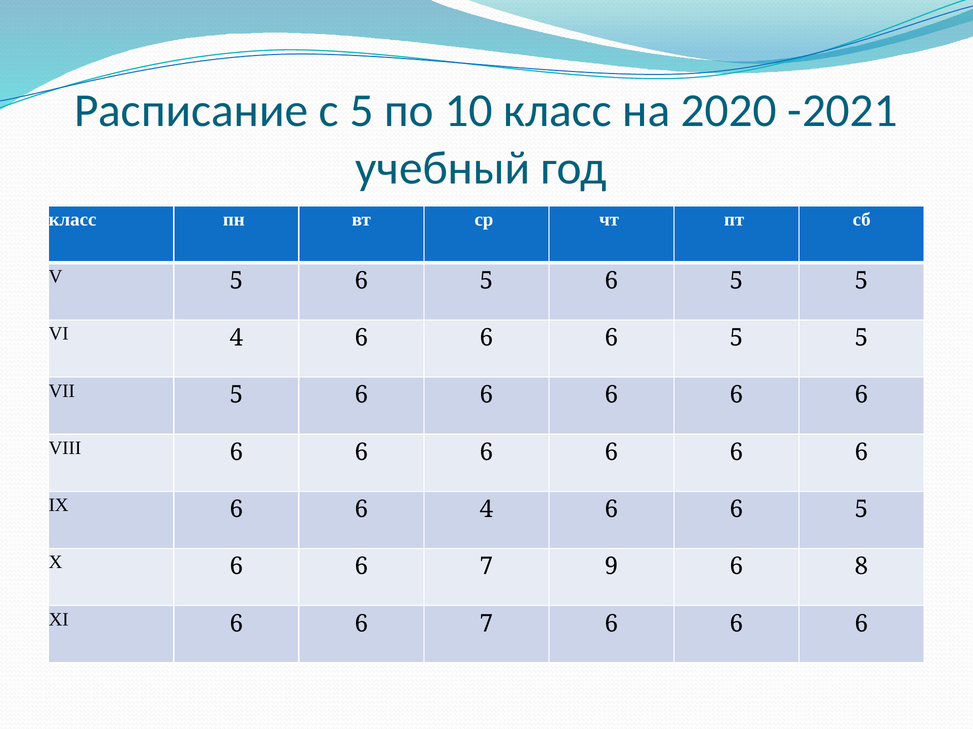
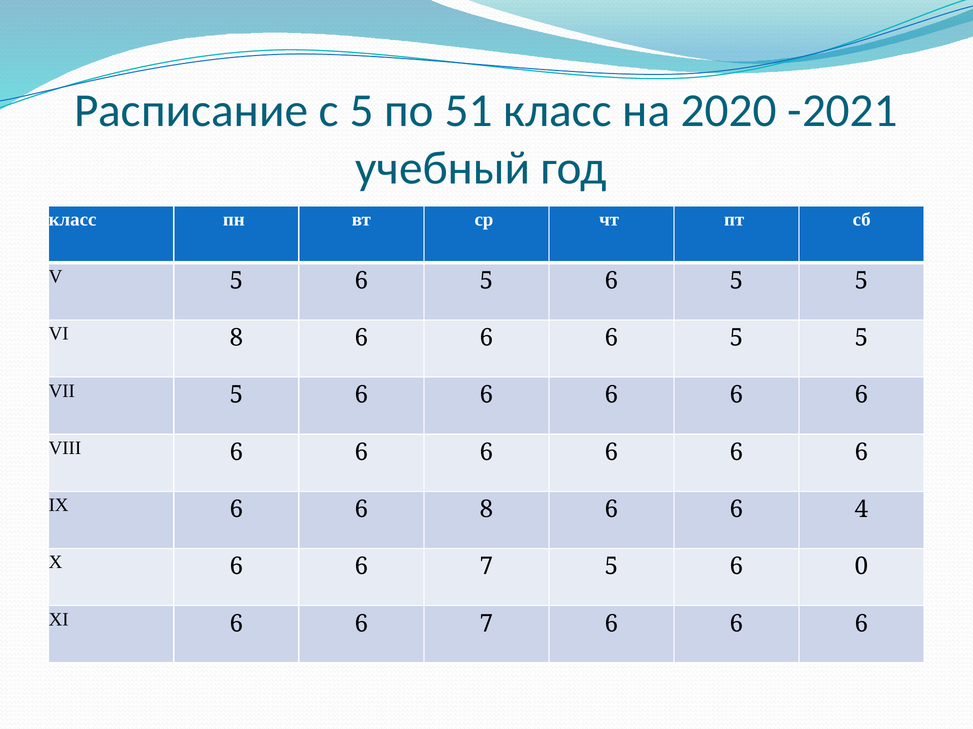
10: 10 -> 51 (469, 111)
VI 4: 4 -> 8 (236, 338)
6 4: 4 -> 8 (486, 510)
5: 5 -> 4 (862, 510)
7 9: 9 -> 5 (612, 567)
8: 8 -> 0 (862, 567)
